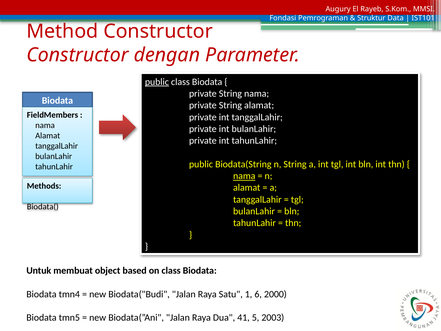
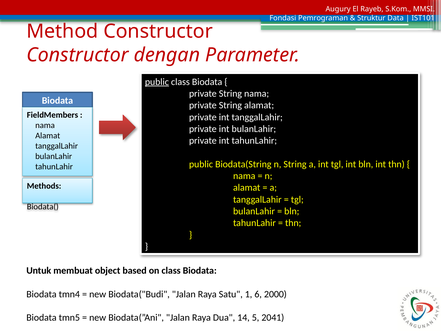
nama underline: present -> none (244, 176)
41: 41 -> 14 (243, 317)
2003: 2003 -> 2041 (273, 317)
